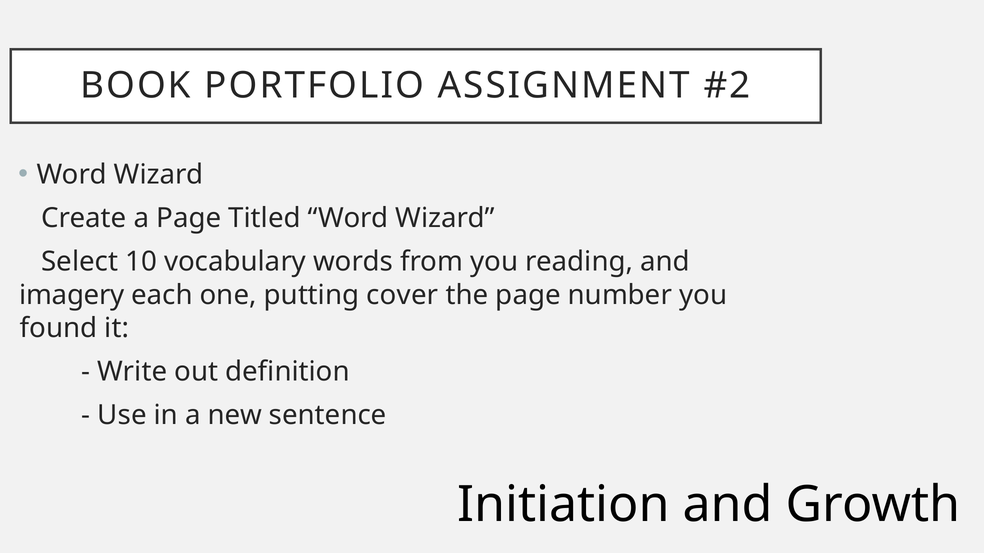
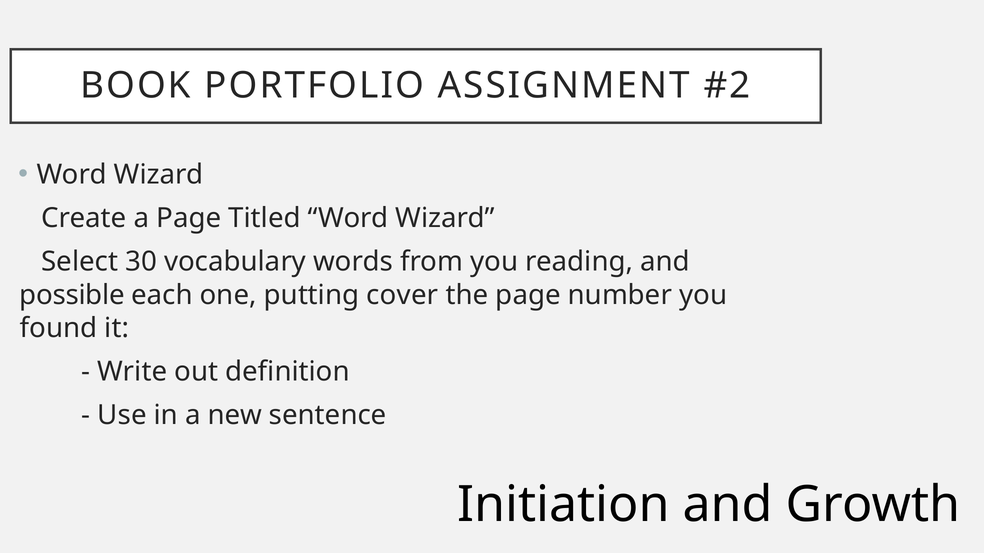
10: 10 -> 30 (141, 262)
imagery: imagery -> possible (72, 295)
